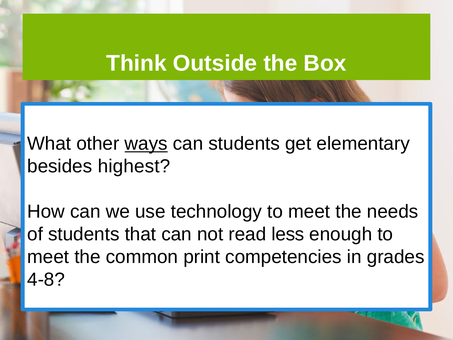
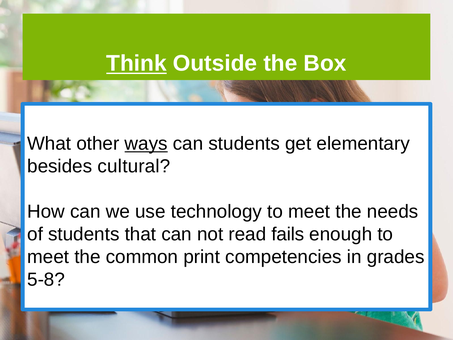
Think underline: none -> present (136, 63)
highest: highest -> cultural (134, 166)
less: less -> fails (288, 234)
4-8: 4-8 -> 5-8 (46, 279)
